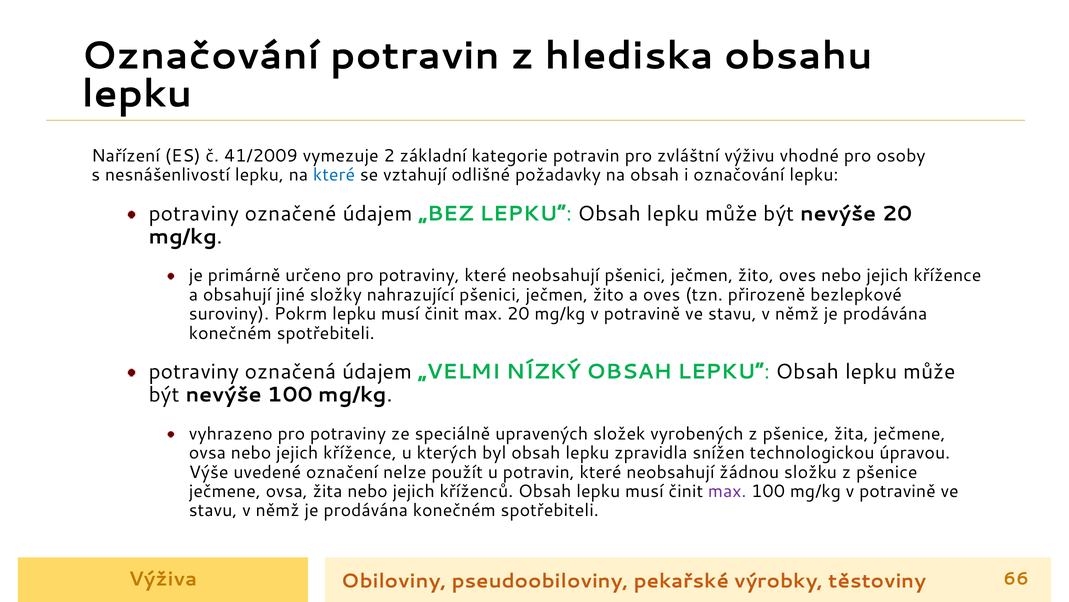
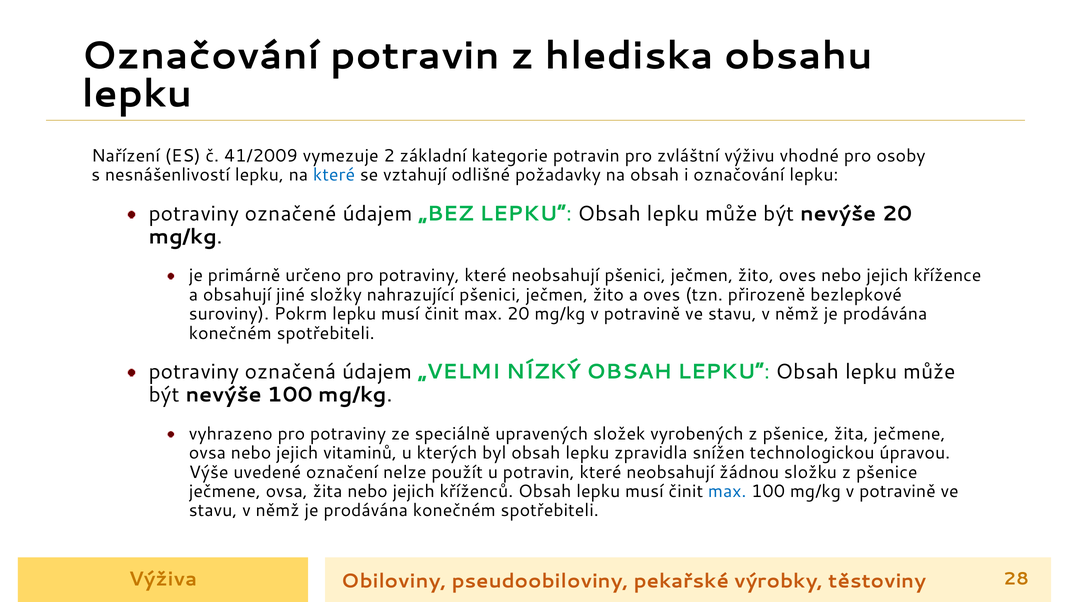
ovsa nebo jejich křížence: křížence -> vitaminů (360, 452)
max colour: purple -> blue (727, 491)
66: 66 -> 28 (1016, 578)
